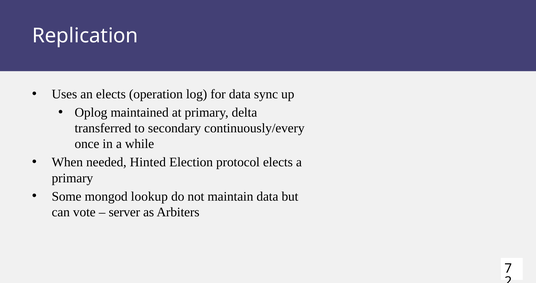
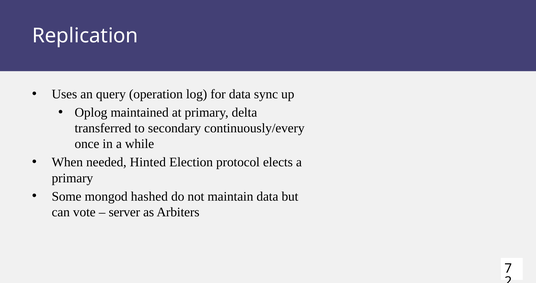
an elects: elects -> query (111, 94)
lookup: lookup -> hashed (149, 196)
